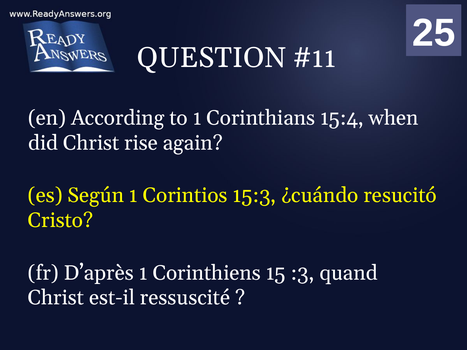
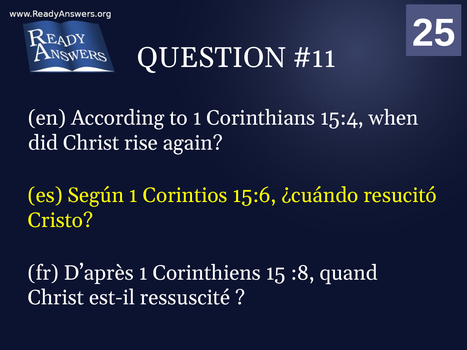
15:3: 15:3 -> 15:6 (254, 196)
:3: :3 -> :8 (303, 273)
